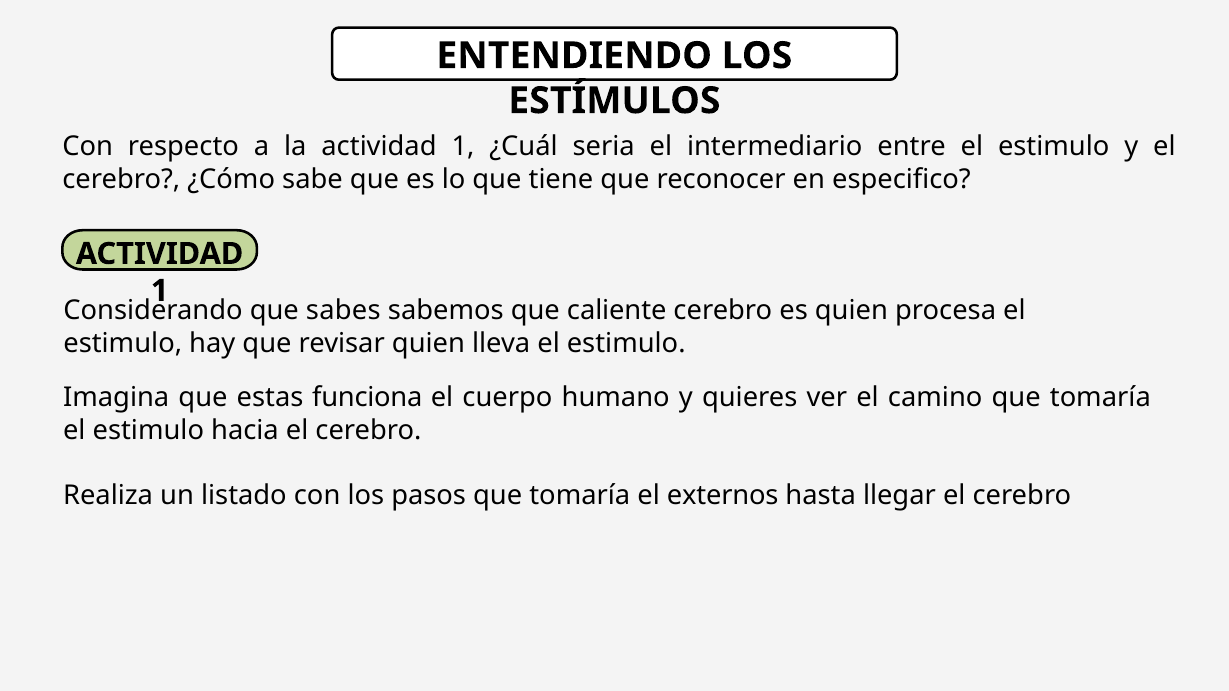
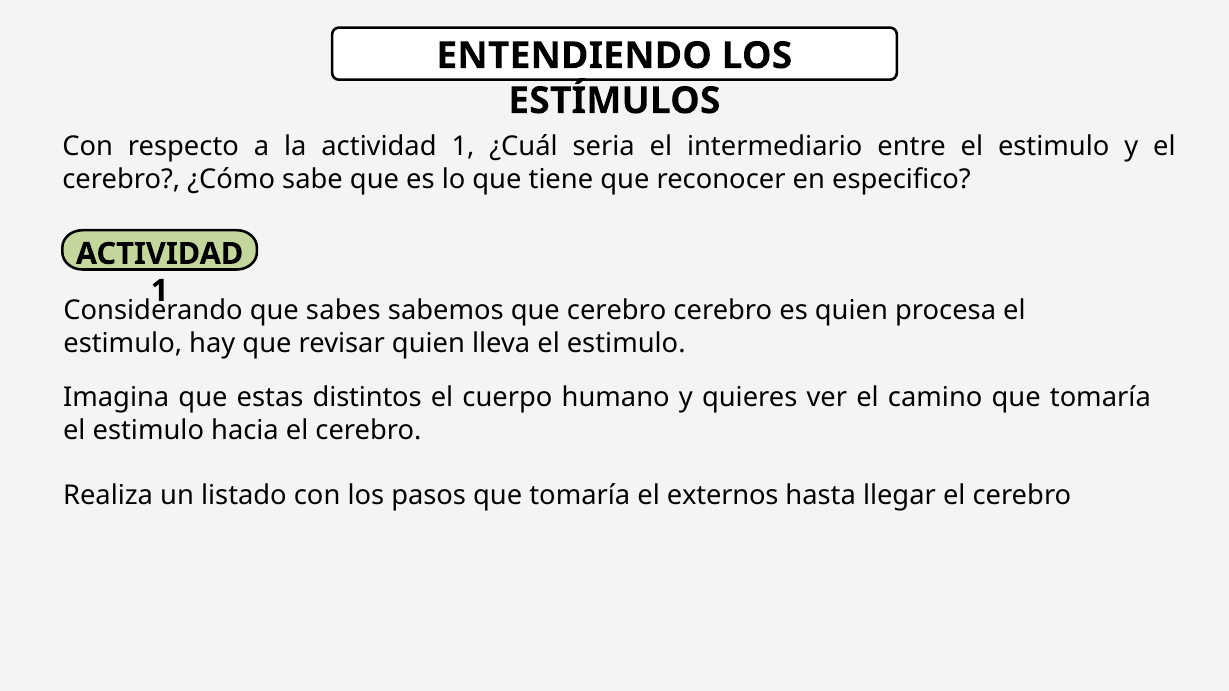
que caliente: caliente -> cerebro (617, 311)
funciona: funciona -> distintos (367, 398)
